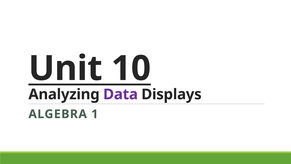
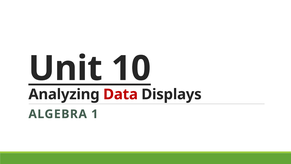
Data colour: purple -> red (121, 94)
